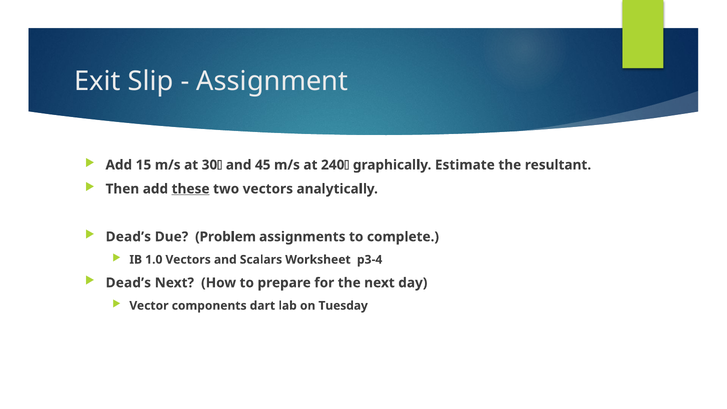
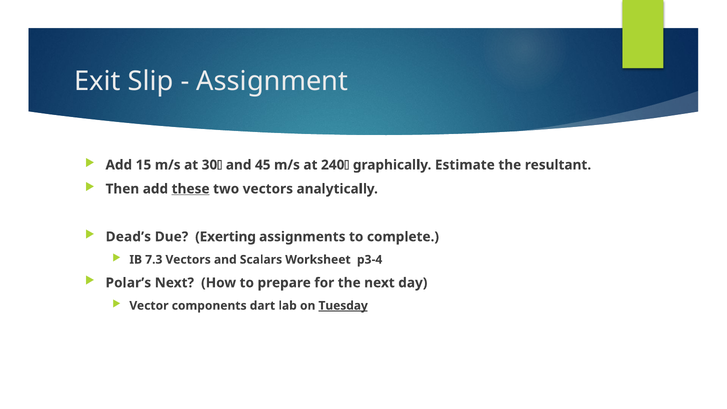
Problem: Problem -> Exerting (226, 237)
1.0: 1.0 -> 7.3 (154, 260)
Dead’s: Dead’s -> Polar’s (128, 283)
Tuesday underline: none -> present (343, 306)
